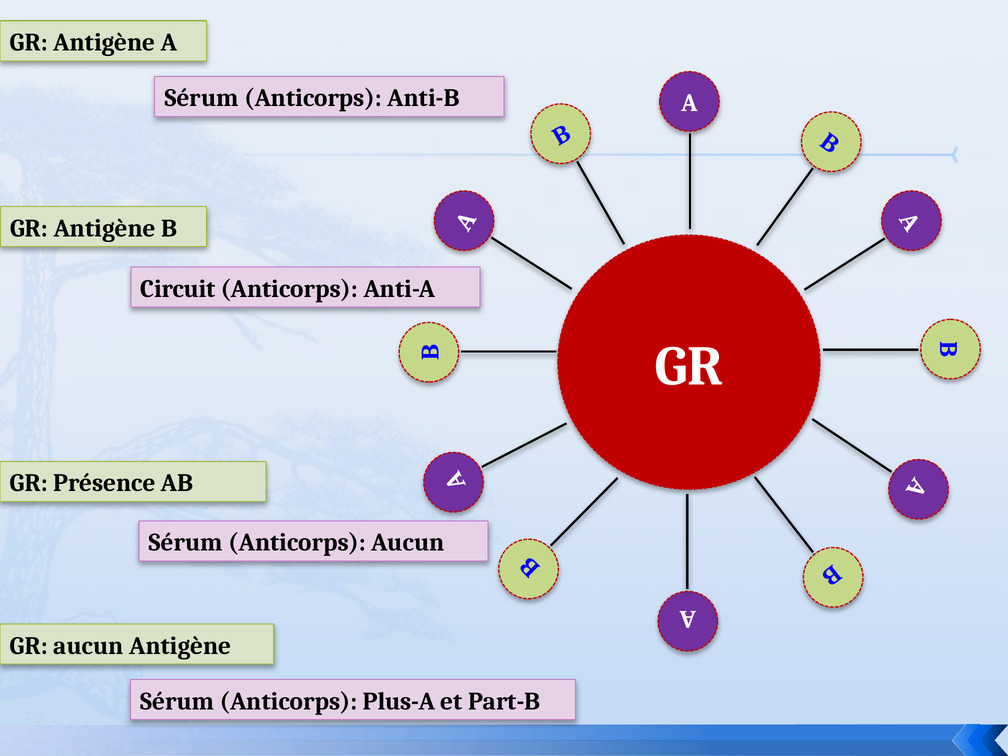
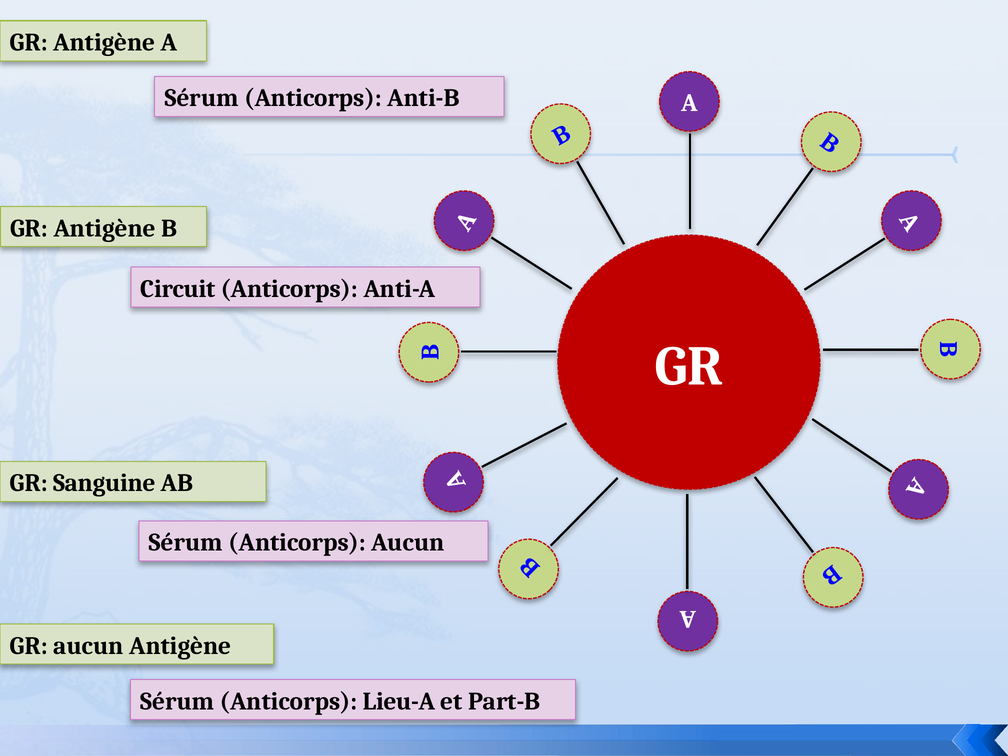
Présence: Présence -> Sanguine (104, 483)
Plus-A: Plus-A -> Lieu-A (399, 701)
